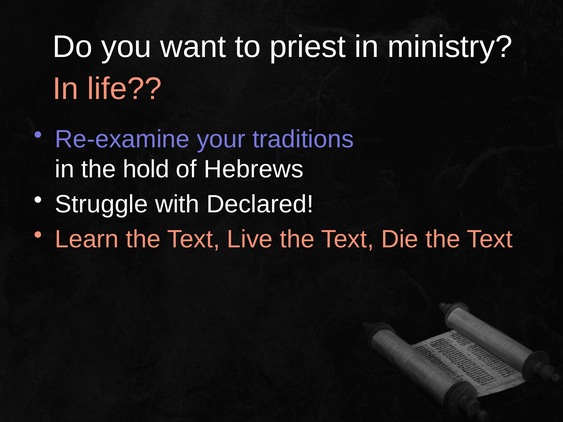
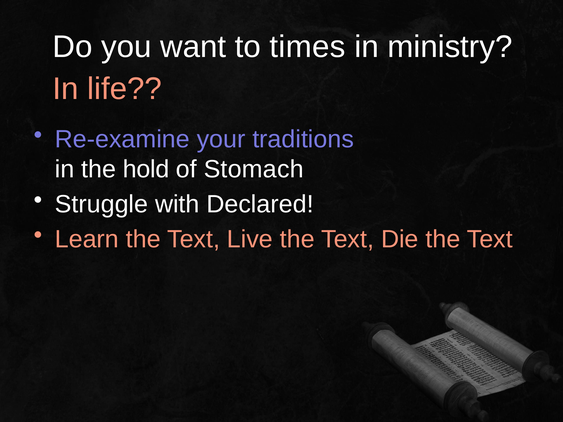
priest: priest -> times (307, 47)
Hebrews: Hebrews -> Stomach (254, 169)
